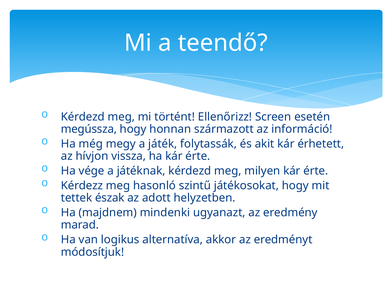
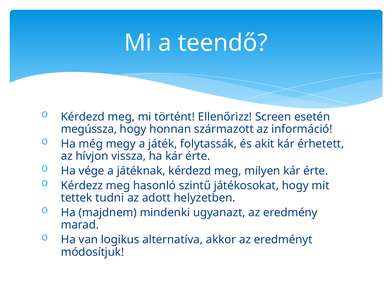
észak: észak -> tudni (110, 198)
